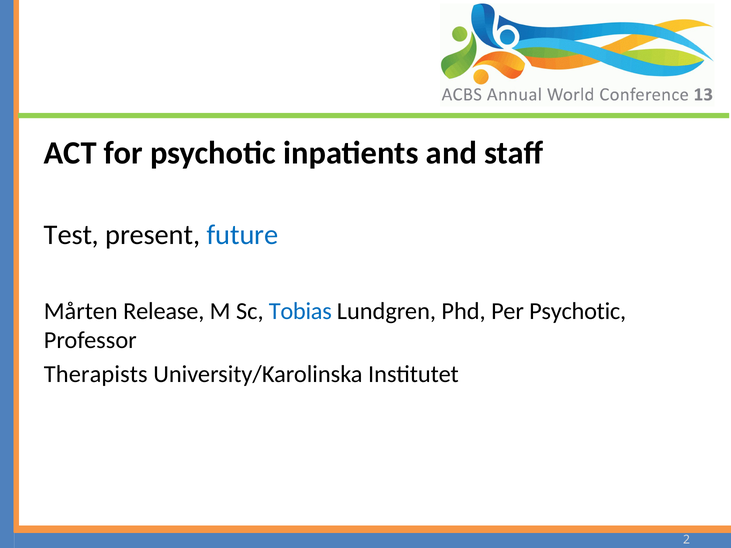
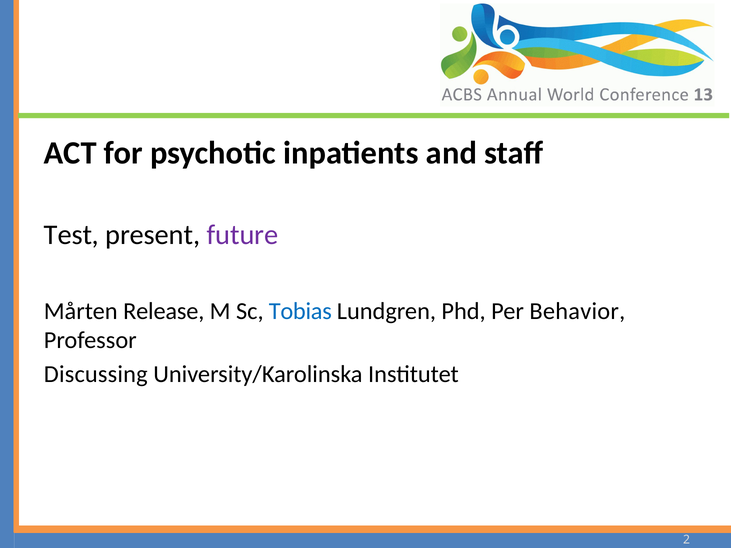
future colour: blue -> purple (243, 235)
Per Psychotic: Psychotic -> Behavior (577, 311)
Therapists: Therapists -> Discussing (96, 375)
